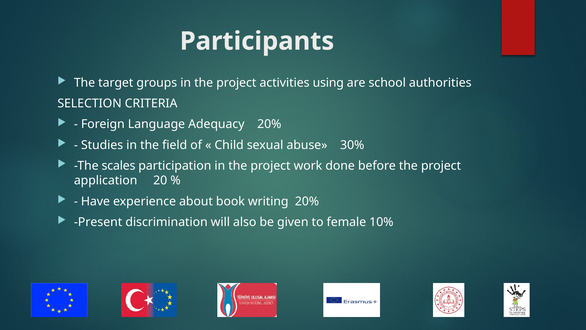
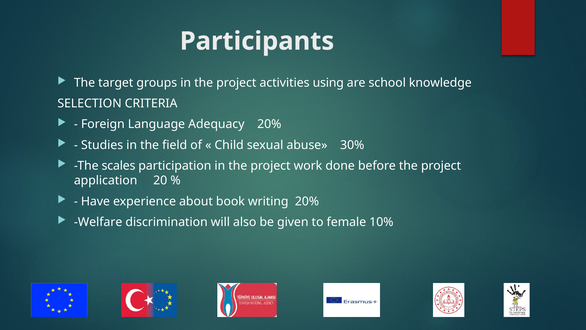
authorities: authorities -> knowledge (440, 83)
Present: Present -> Welfare (98, 222)
